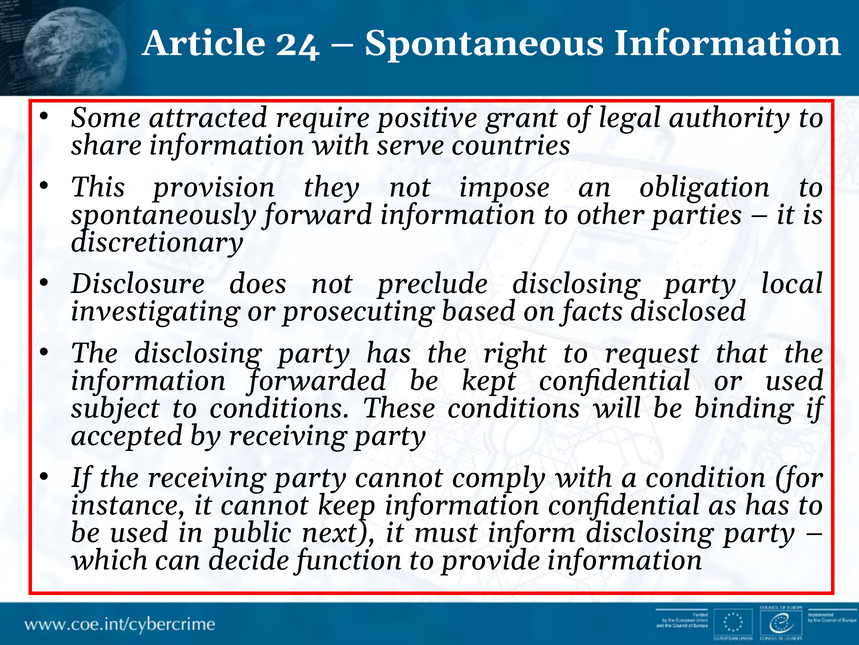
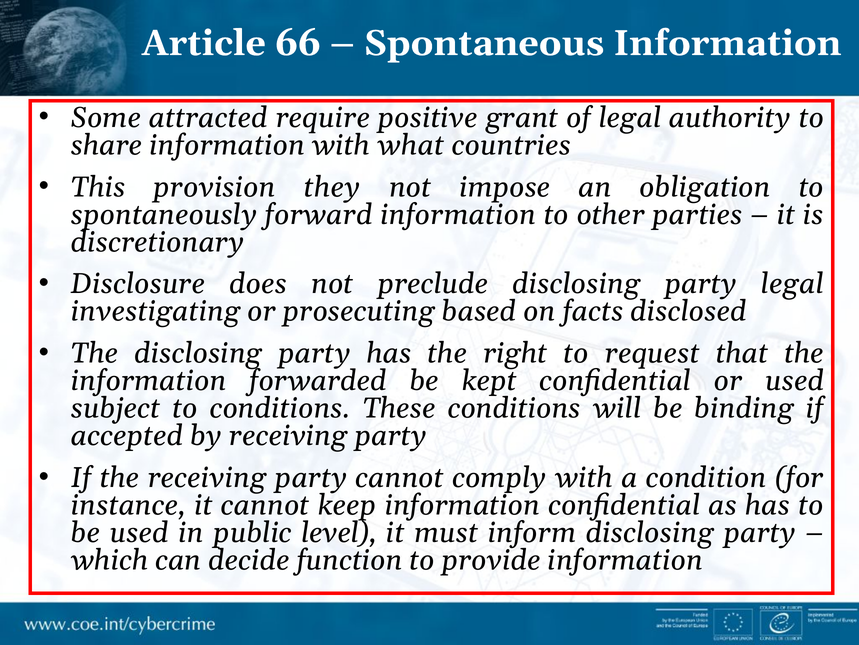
24: 24 -> 66 (298, 43)
serve: serve -> what (411, 145)
party local: local -> legal (792, 284)
next: next -> level (339, 532)
